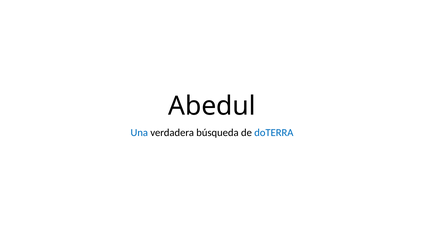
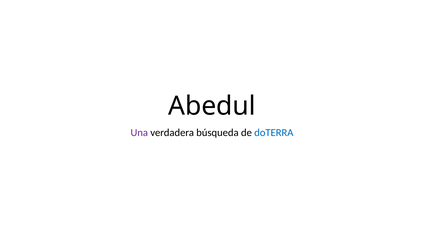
Una colour: blue -> purple (139, 133)
